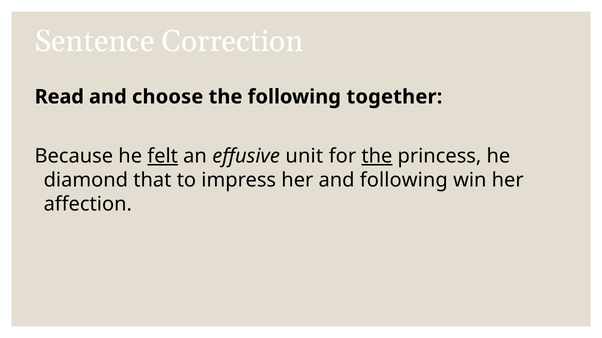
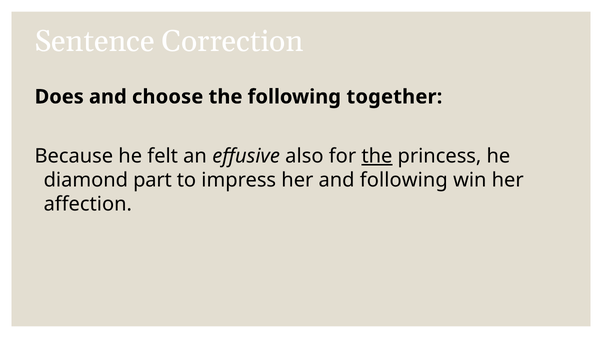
Read: Read -> Does (59, 97)
felt underline: present -> none (163, 156)
unit: unit -> also (304, 156)
that: that -> part (152, 181)
